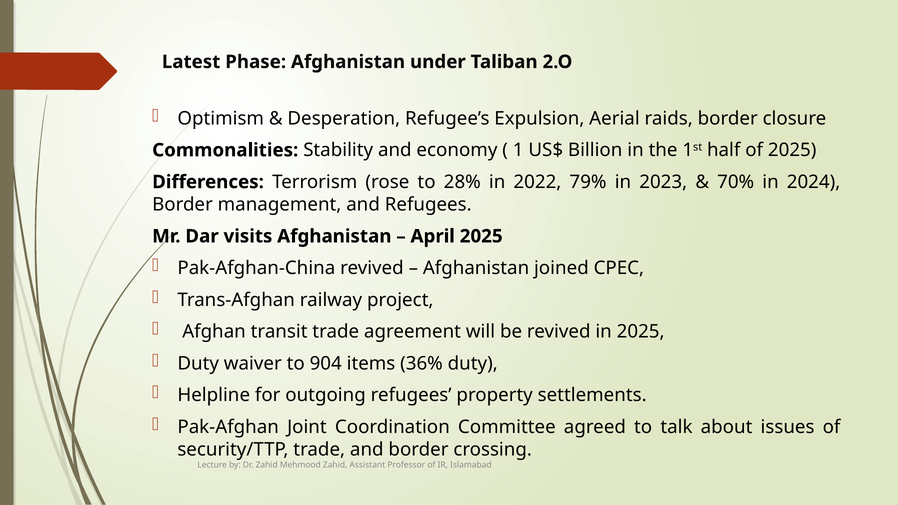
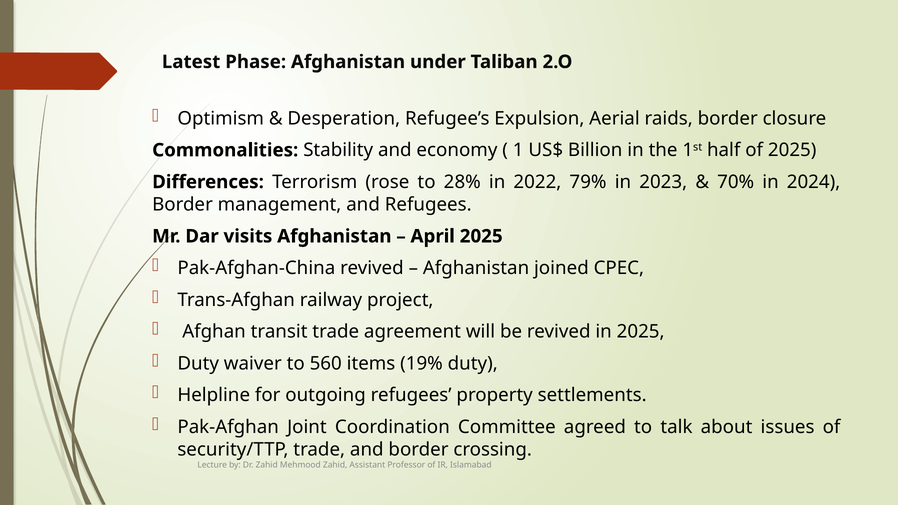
904: 904 -> 560 (326, 364)
36%: 36% -> 19% (422, 364)
